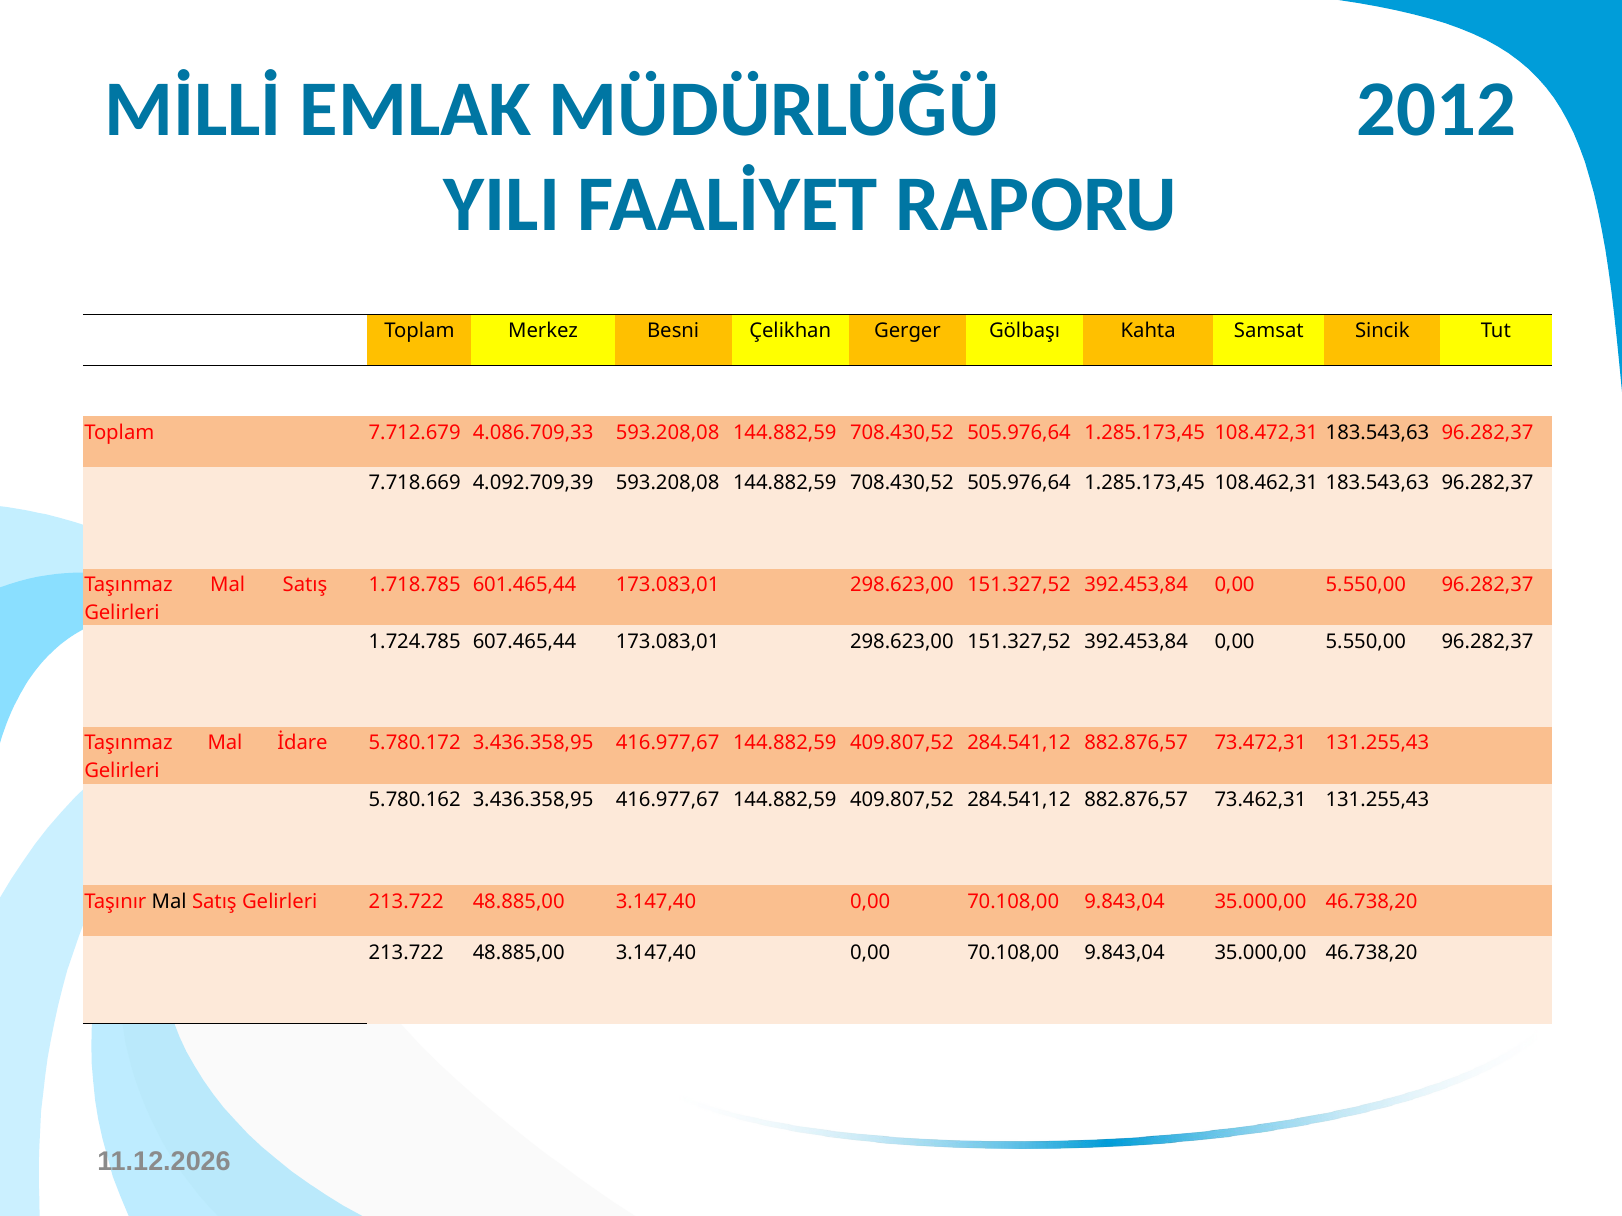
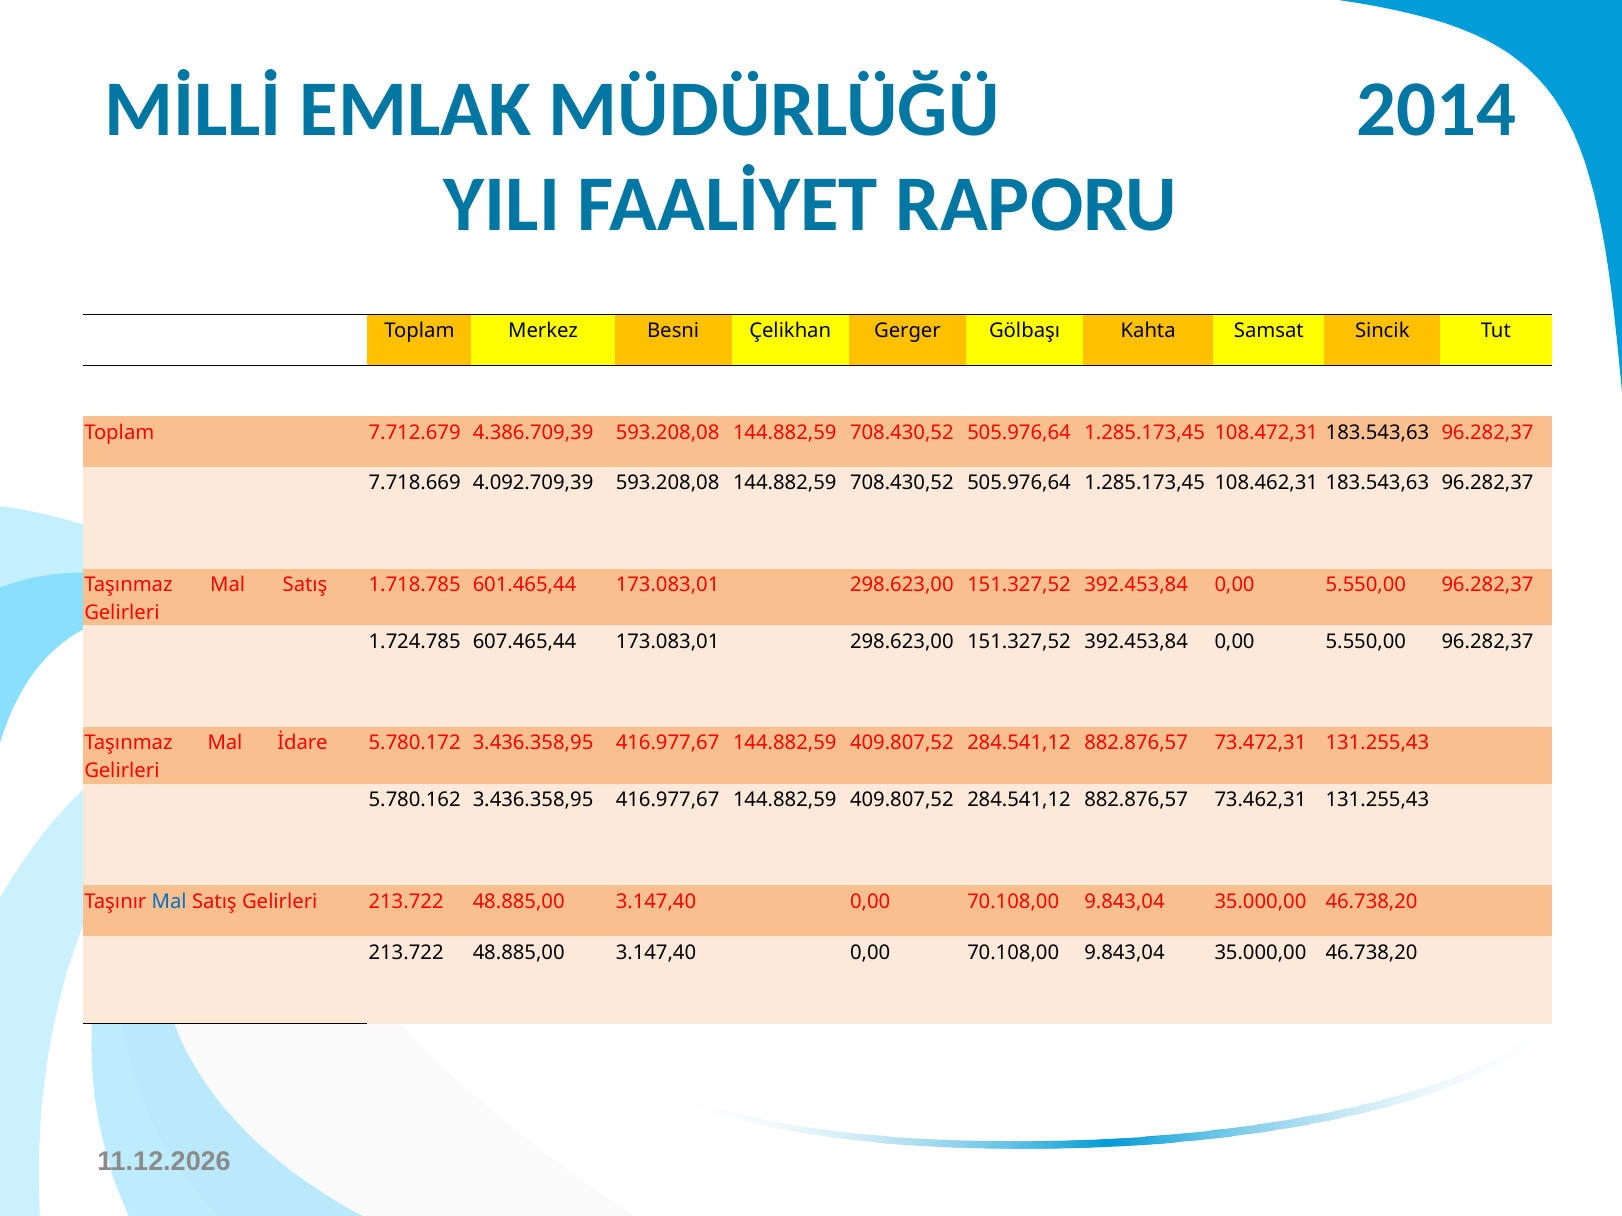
2012: 2012 -> 2014 (1436, 110)
4.086.709,33: 4.086.709,33 -> 4.386.709,39 (533, 433)
Mal colour: black -> blue (169, 902)
